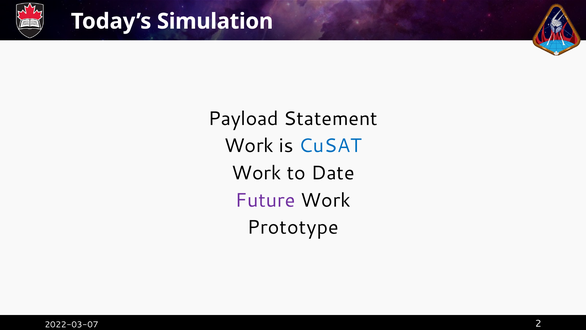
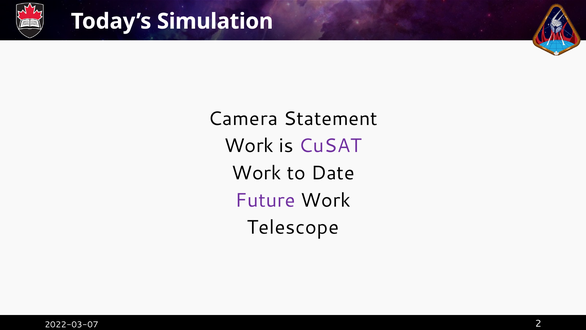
Payload: Payload -> Camera (243, 118)
CuSAT colour: blue -> purple (330, 146)
Prototype: Prototype -> Telescope (293, 227)
